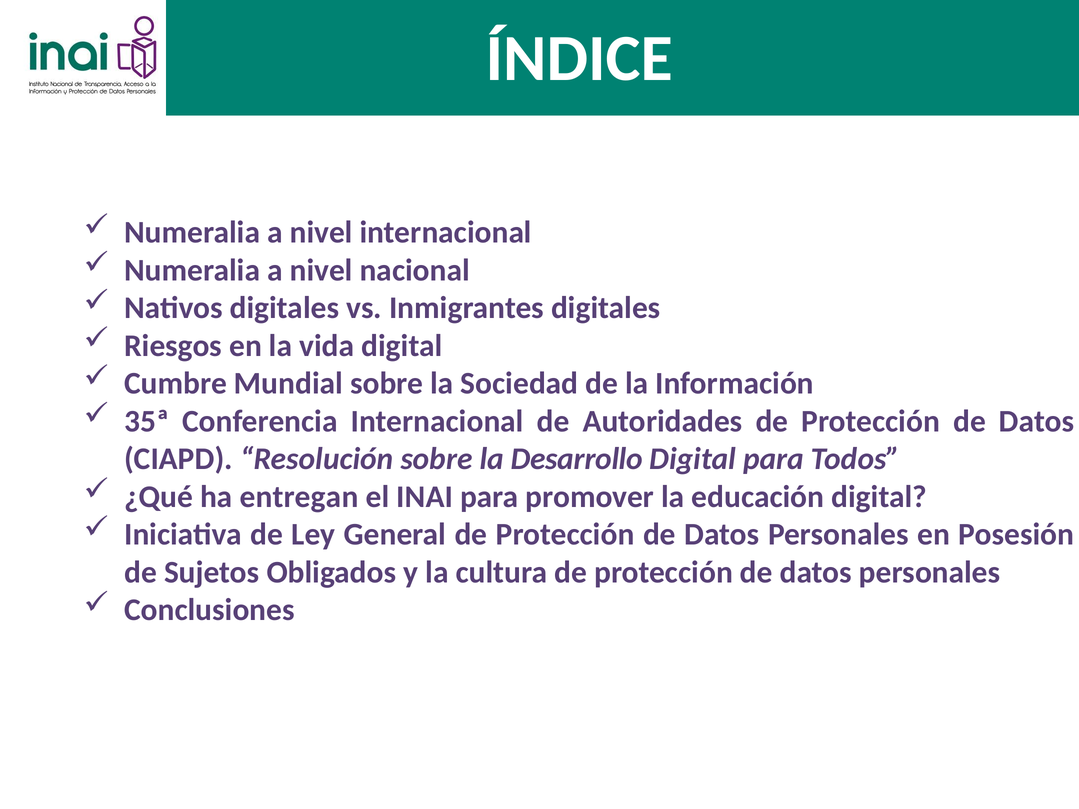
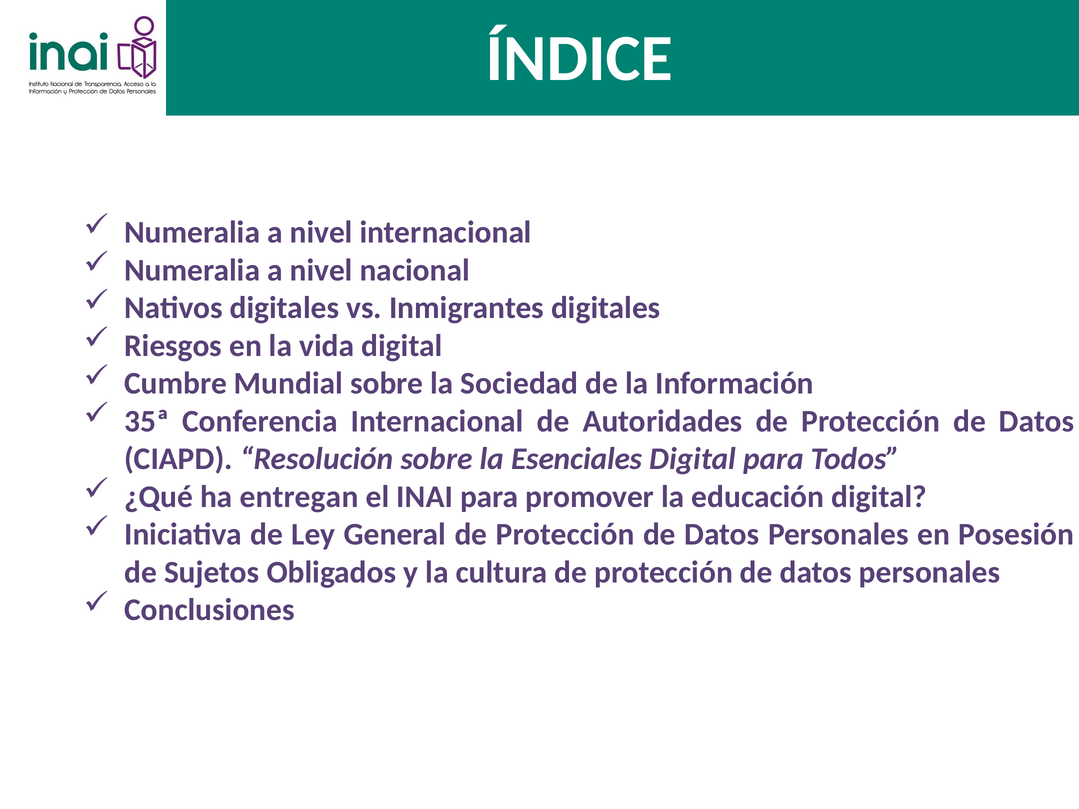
Desarrollo: Desarrollo -> Esenciales (577, 459)
